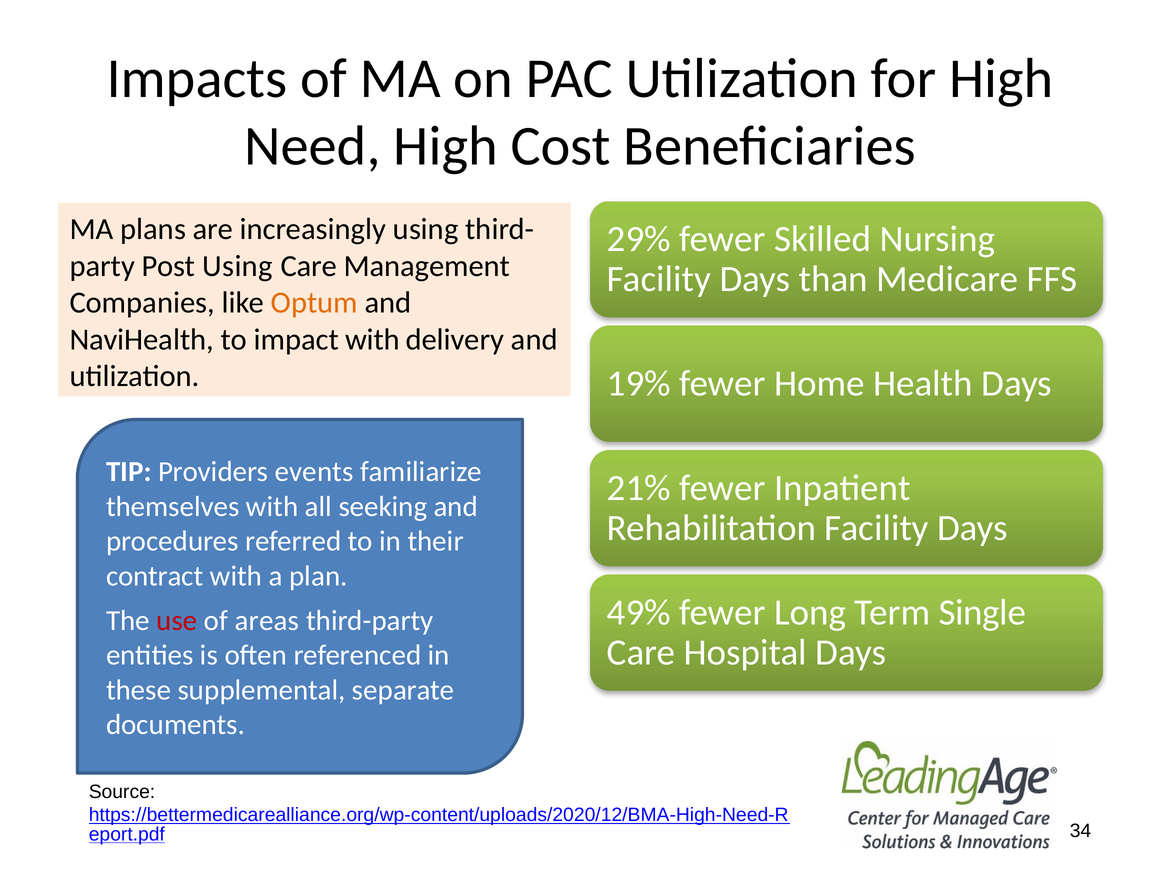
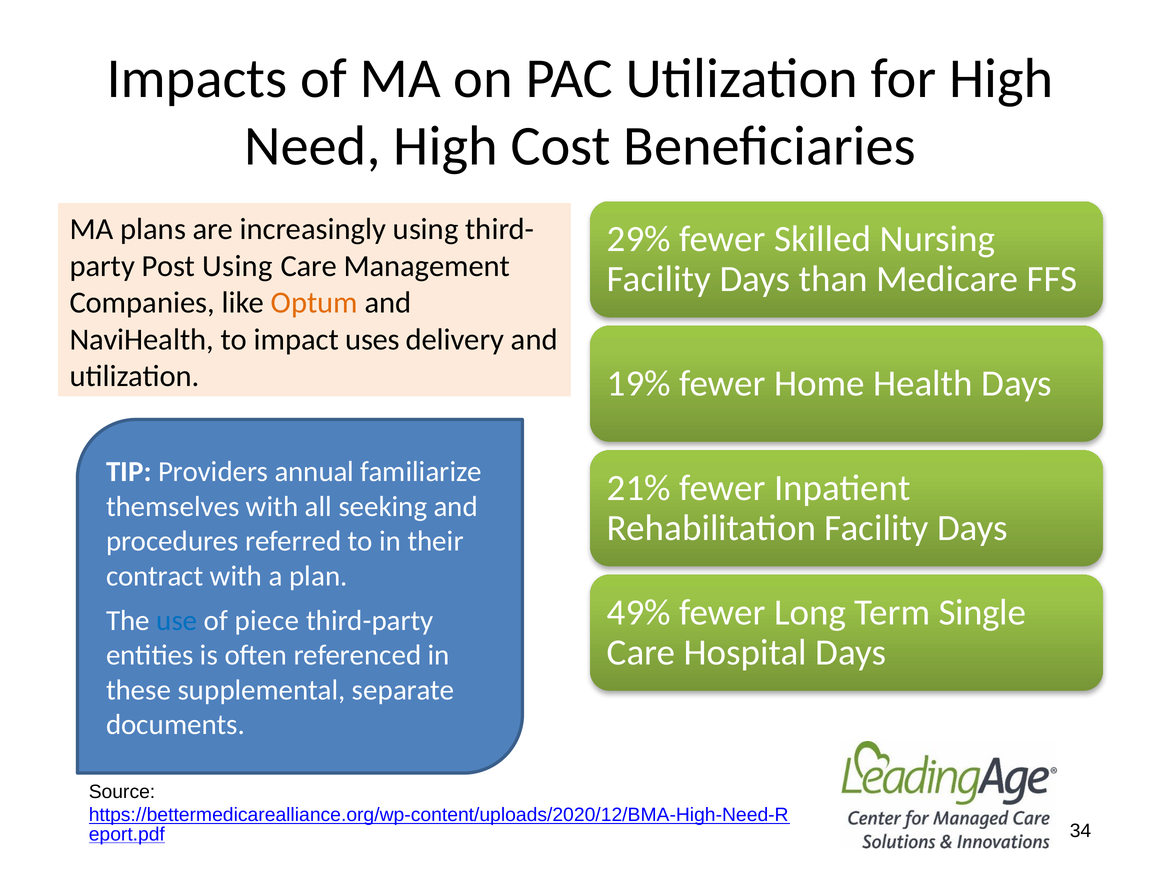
impact with: with -> uses (372, 340)
events: events -> annual (314, 472)
use colour: red -> blue (177, 621)
areas: areas -> piece (267, 621)
